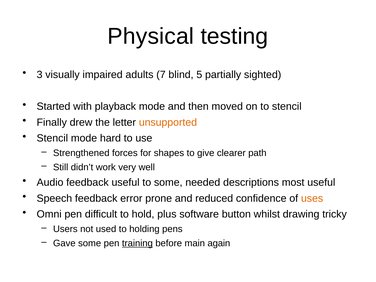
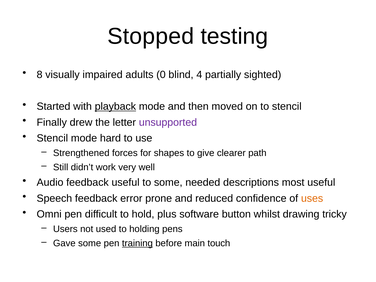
Physical: Physical -> Stopped (151, 36)
3: 3 -> 8 (40, 75)
7: 7 -> 0 (161, 75)
5: 5 -> 4 (199, 75)
playback underline: none -> present (115, 106)
unsupported colour: orange -> purple (168, 122)
again: again -> touch (219, 243)
